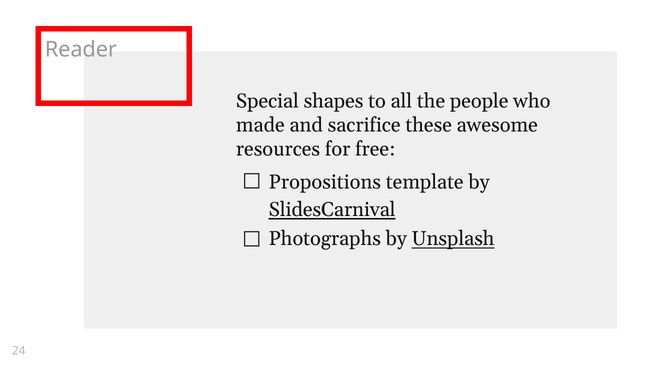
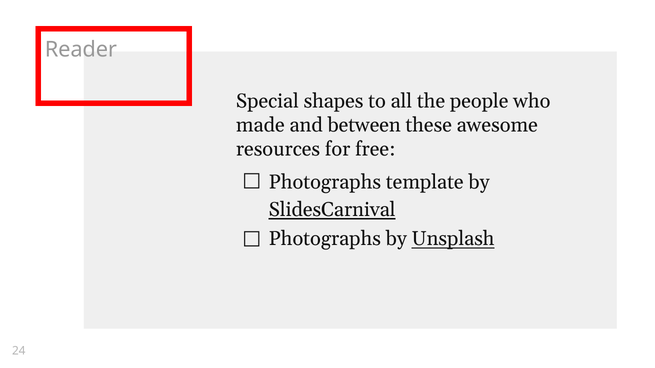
sacrifice: sacrifice -> between (364, 125)
Propositions: Propositions -> Photographs (325, 182)
